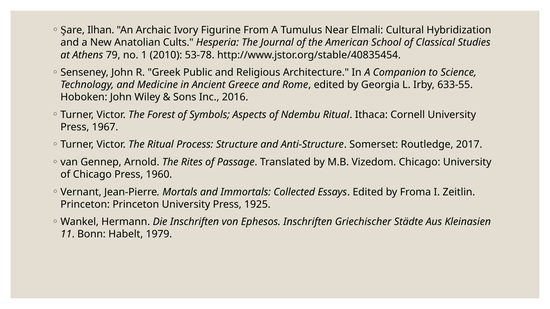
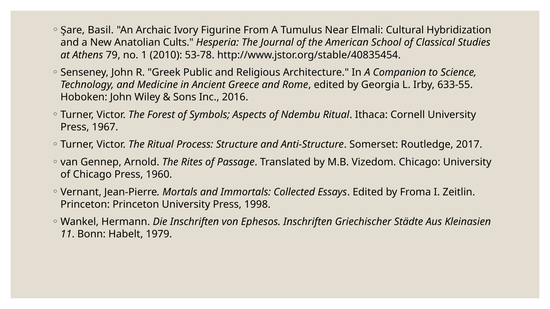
Ilhan: Ilhan -> Basil (101, 30)
1925: 1925 -> 1998 (257, 205)
